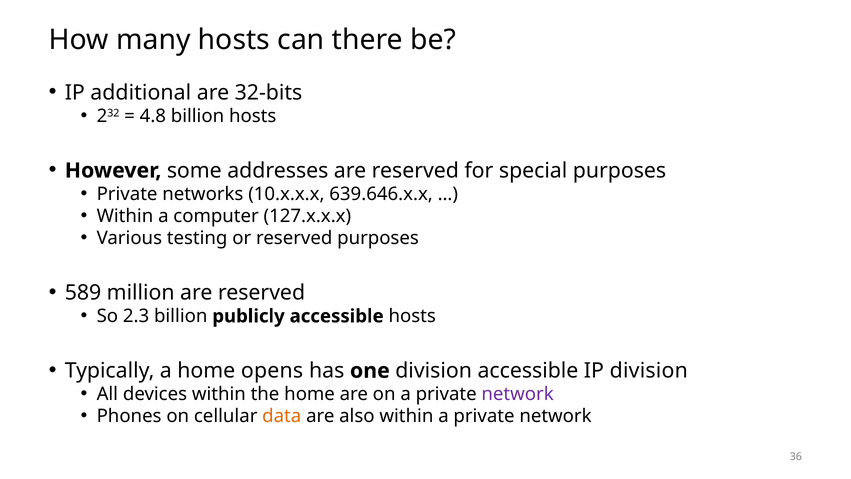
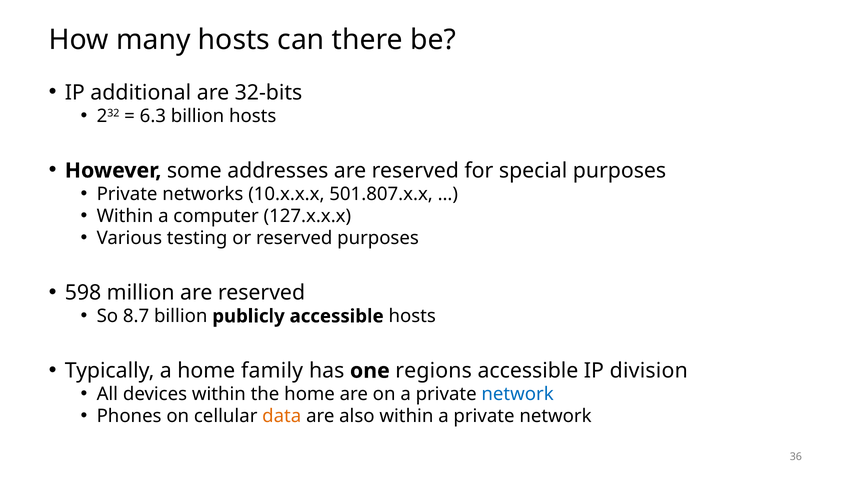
4.8: 4.8 -> 6.3 (153, 116)
639.646.x.x: 639.646.x.x -> 501.807.x.x (381, 194)
589: 589 -> 598 (83, 293)
2.3: 2.3 -> 8.7 (136, 316)
opens: opens -> family (272, 371)
one division: division -> regions (434, 371)
network colour: purple -> blue (518, 394)
